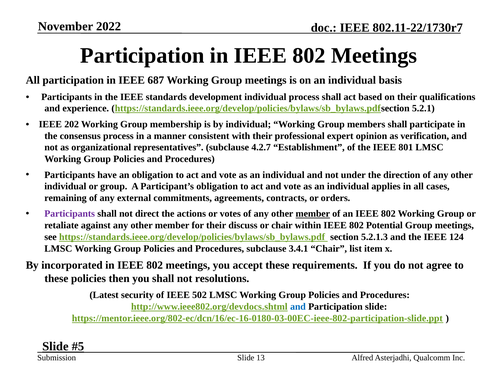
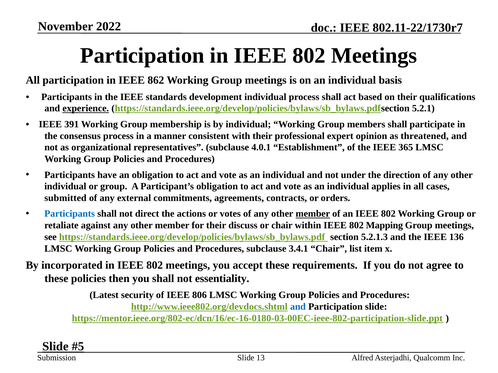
687: 687 -> 862 (156, 80)
experience underline: none -> present (86, 109)
202: 202 -> 391 (72, 124)
verification: verification -> threatened (425, 136)
4.2.7: 4.2.7 -> 4.0.1 (261, 148)
801: 801 -> 365 (406, 148)
remaining: remaining -> submitted (65, 198)
Participants colour: purple -> blue (70, 214)
Potential: Potential -> Mapping (384, 226)
124: 124 -> 136 (456, 237)
resolutions: resolutions -> essentiality (222, 279)
502: 502 -> 806 (199, 295)
